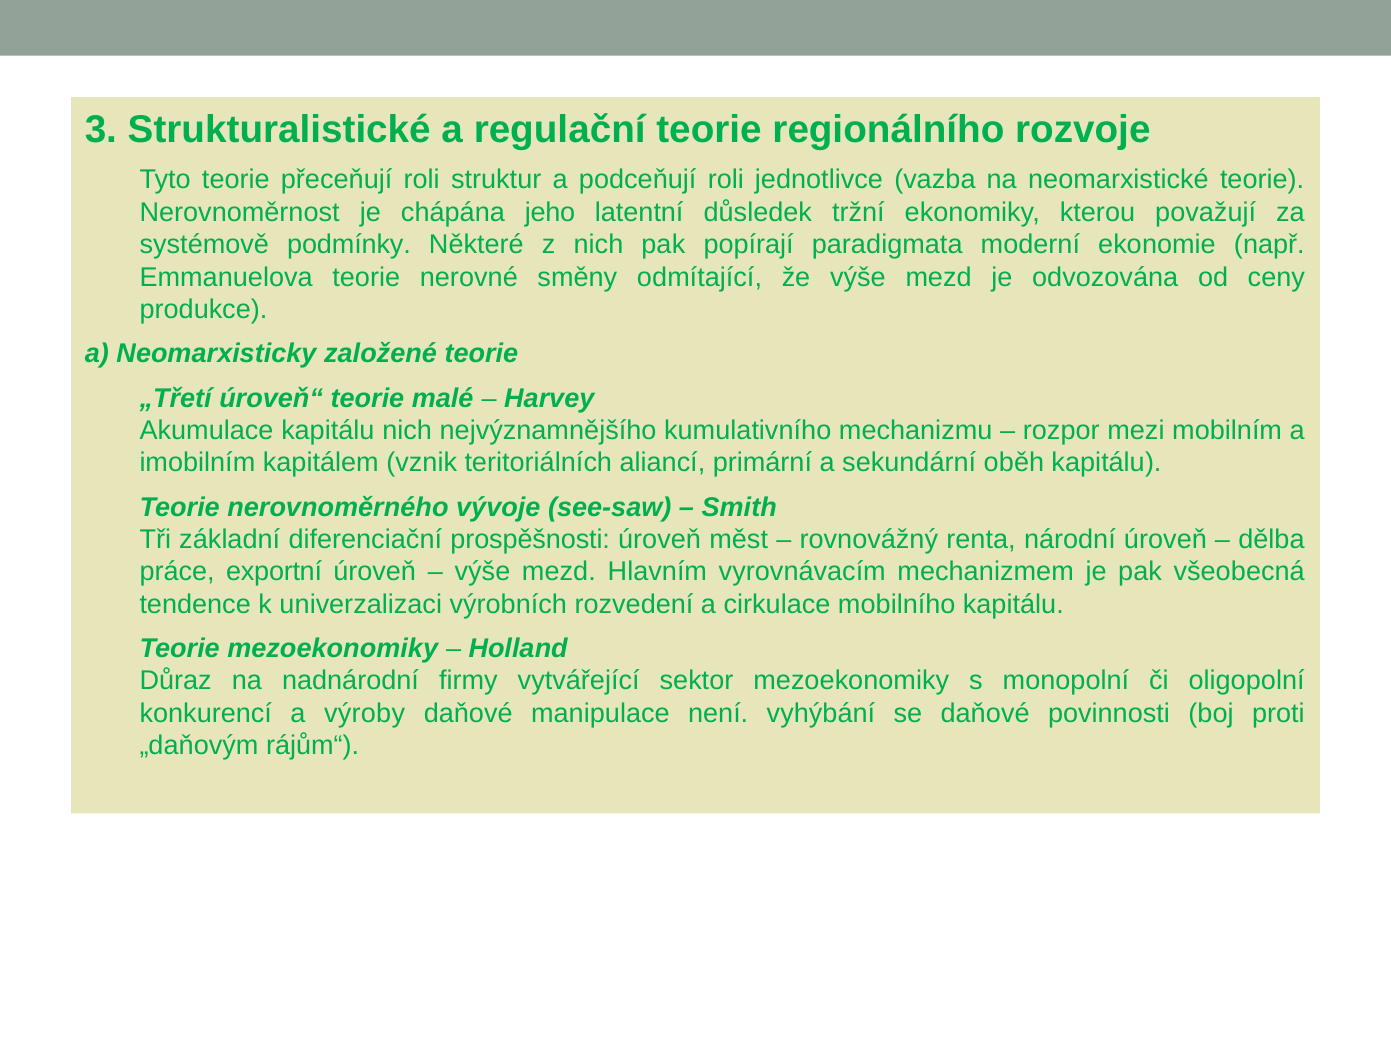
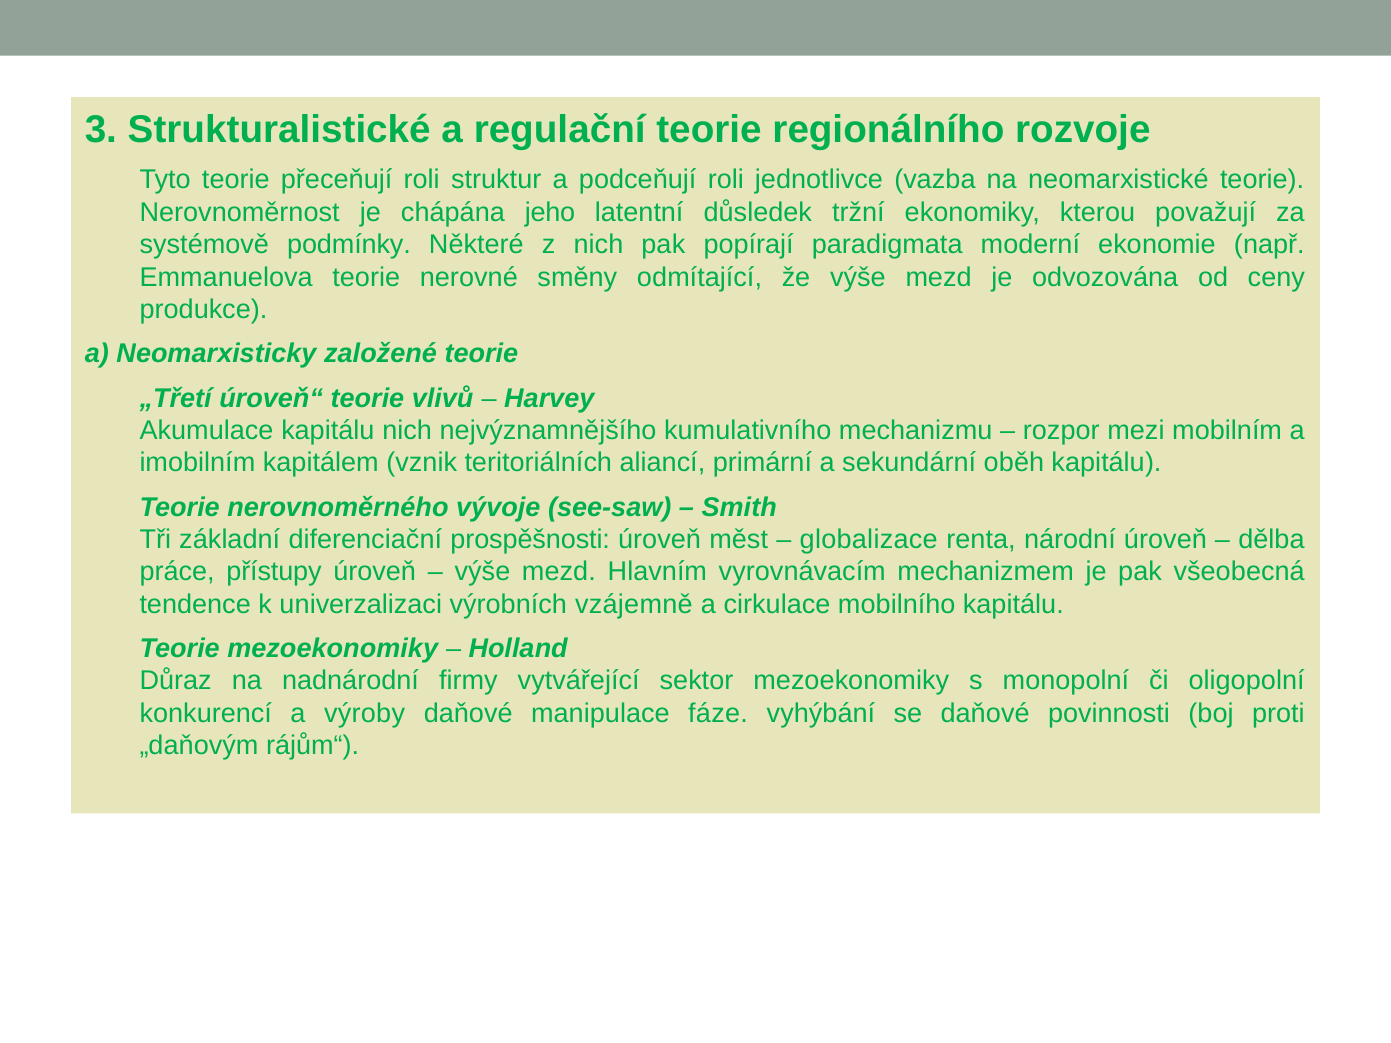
malé: malé -> vlivů (443, 398)
rovnovážný: rovnovážný -> globalizace (869, 540)
exportní: exportní -> přístupy (274, 572)
rozvedení: rozvedení -> vzájemně (634, 605)
není: není -> fáze (718, 714)
